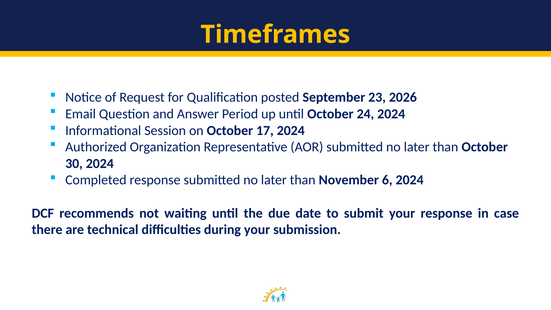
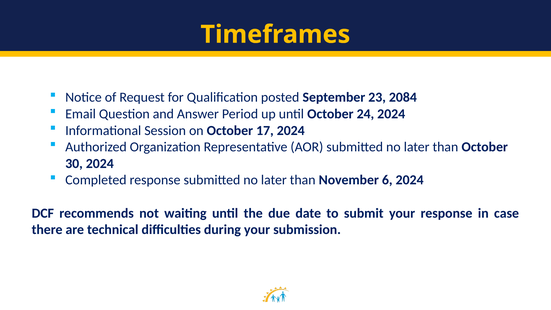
2026: 2026 -> 2084 (403, 97)
